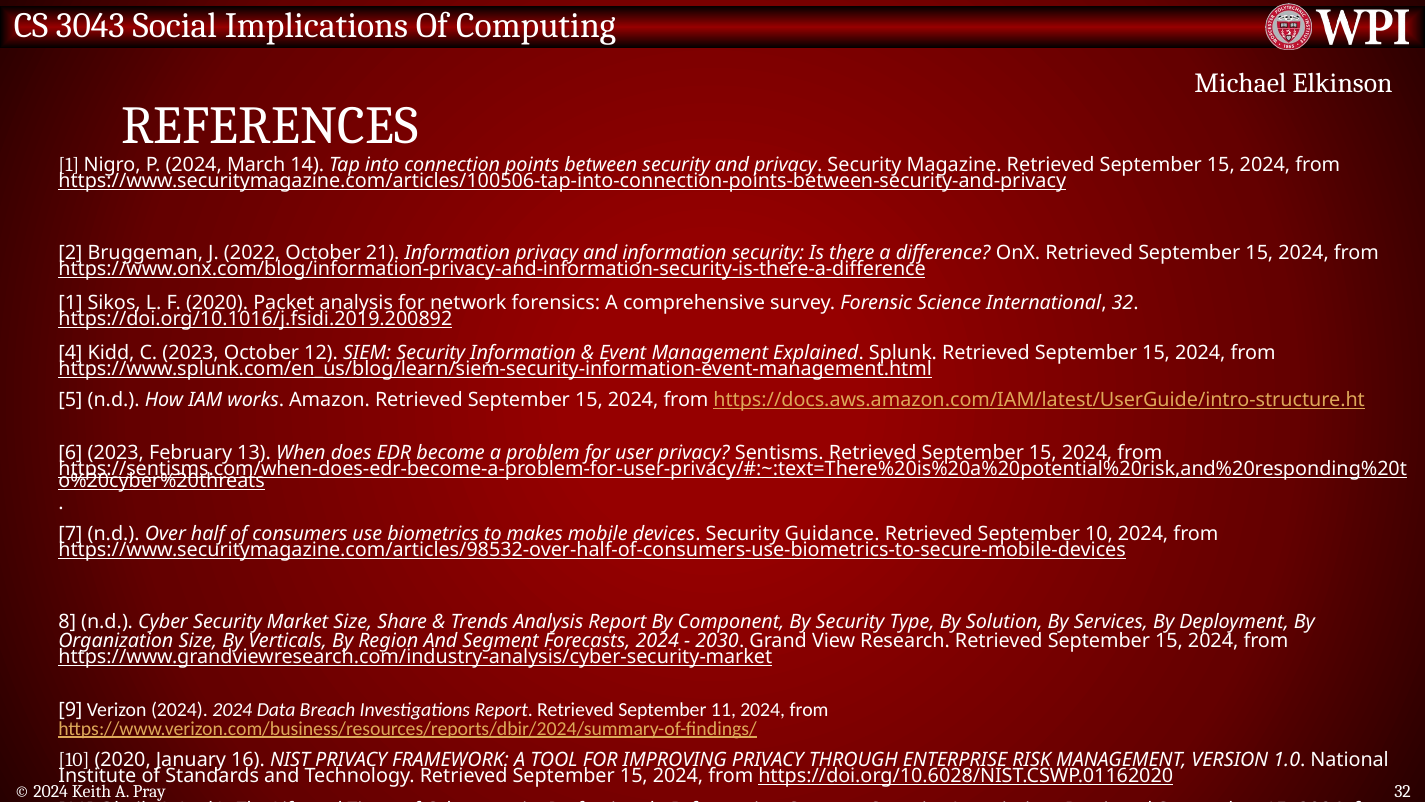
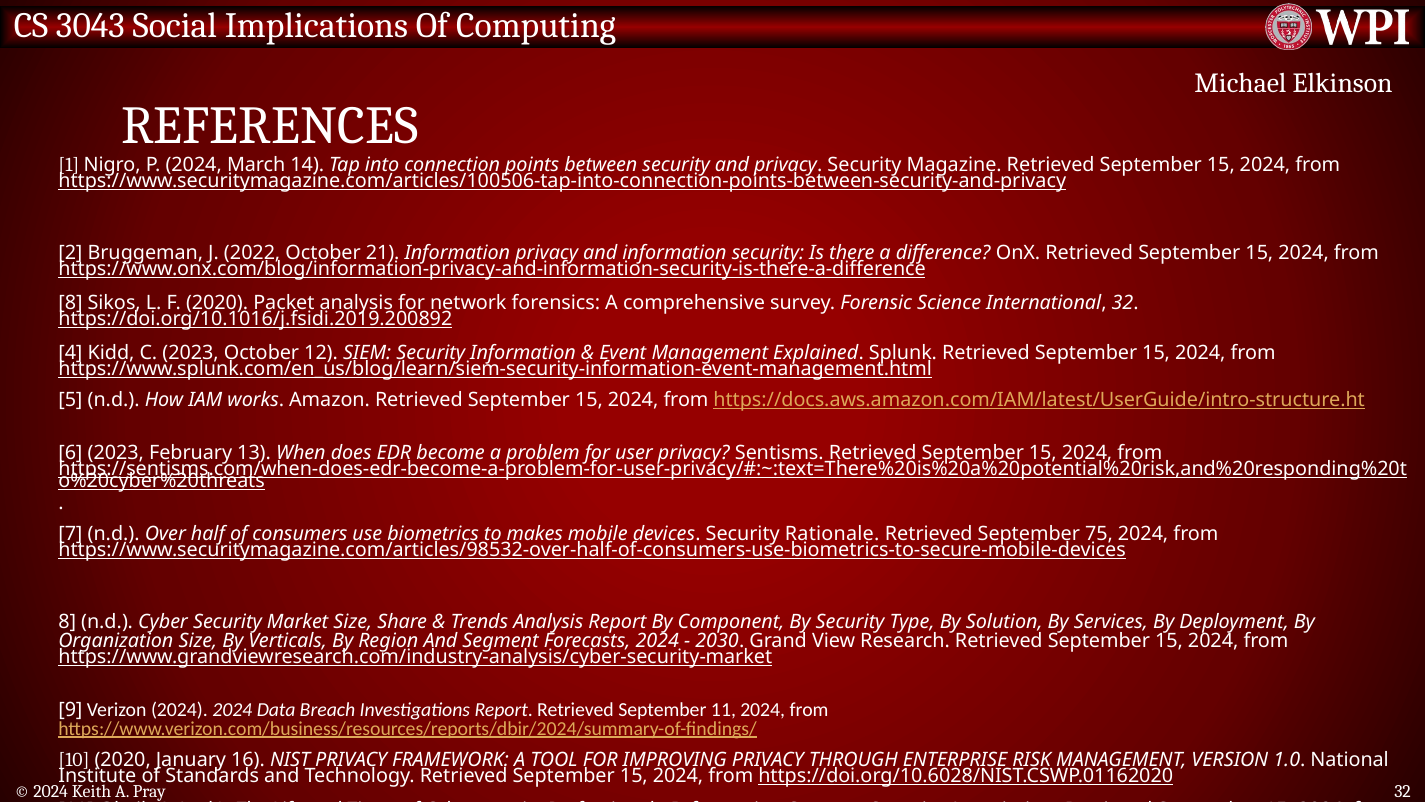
1: 1 -> 8 (70, 303)
Guidance: Guidance -> Rationale (832, 534)
September 10: 10 -> 75 (1099, 534)
